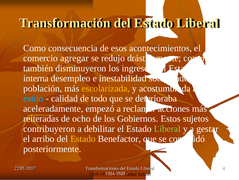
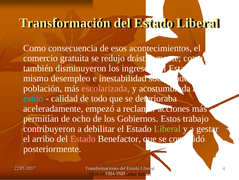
agregar: agregar -> gratuita (74, 58)
rico: rico -> afín (207, 58)
interna: interna -> mismo (36, 78)
escolarizada colour: yellow -> pink (106, 88)
reiteradas: reiteradas -> permitían (41, 118)
sujetos: sujetos -> trabajo (196, 118)
Estado colour: yellow -> pink (83, 138)
